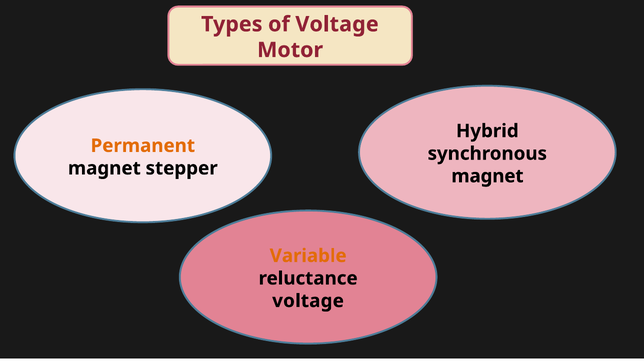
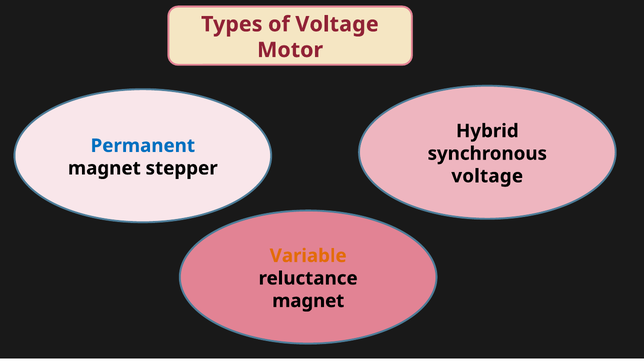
Permanent colour: orange -> blue (143, 146)
magnet: magnet -> voltage (487, 176)
voltage: voltage -> magnet (308, 301)
